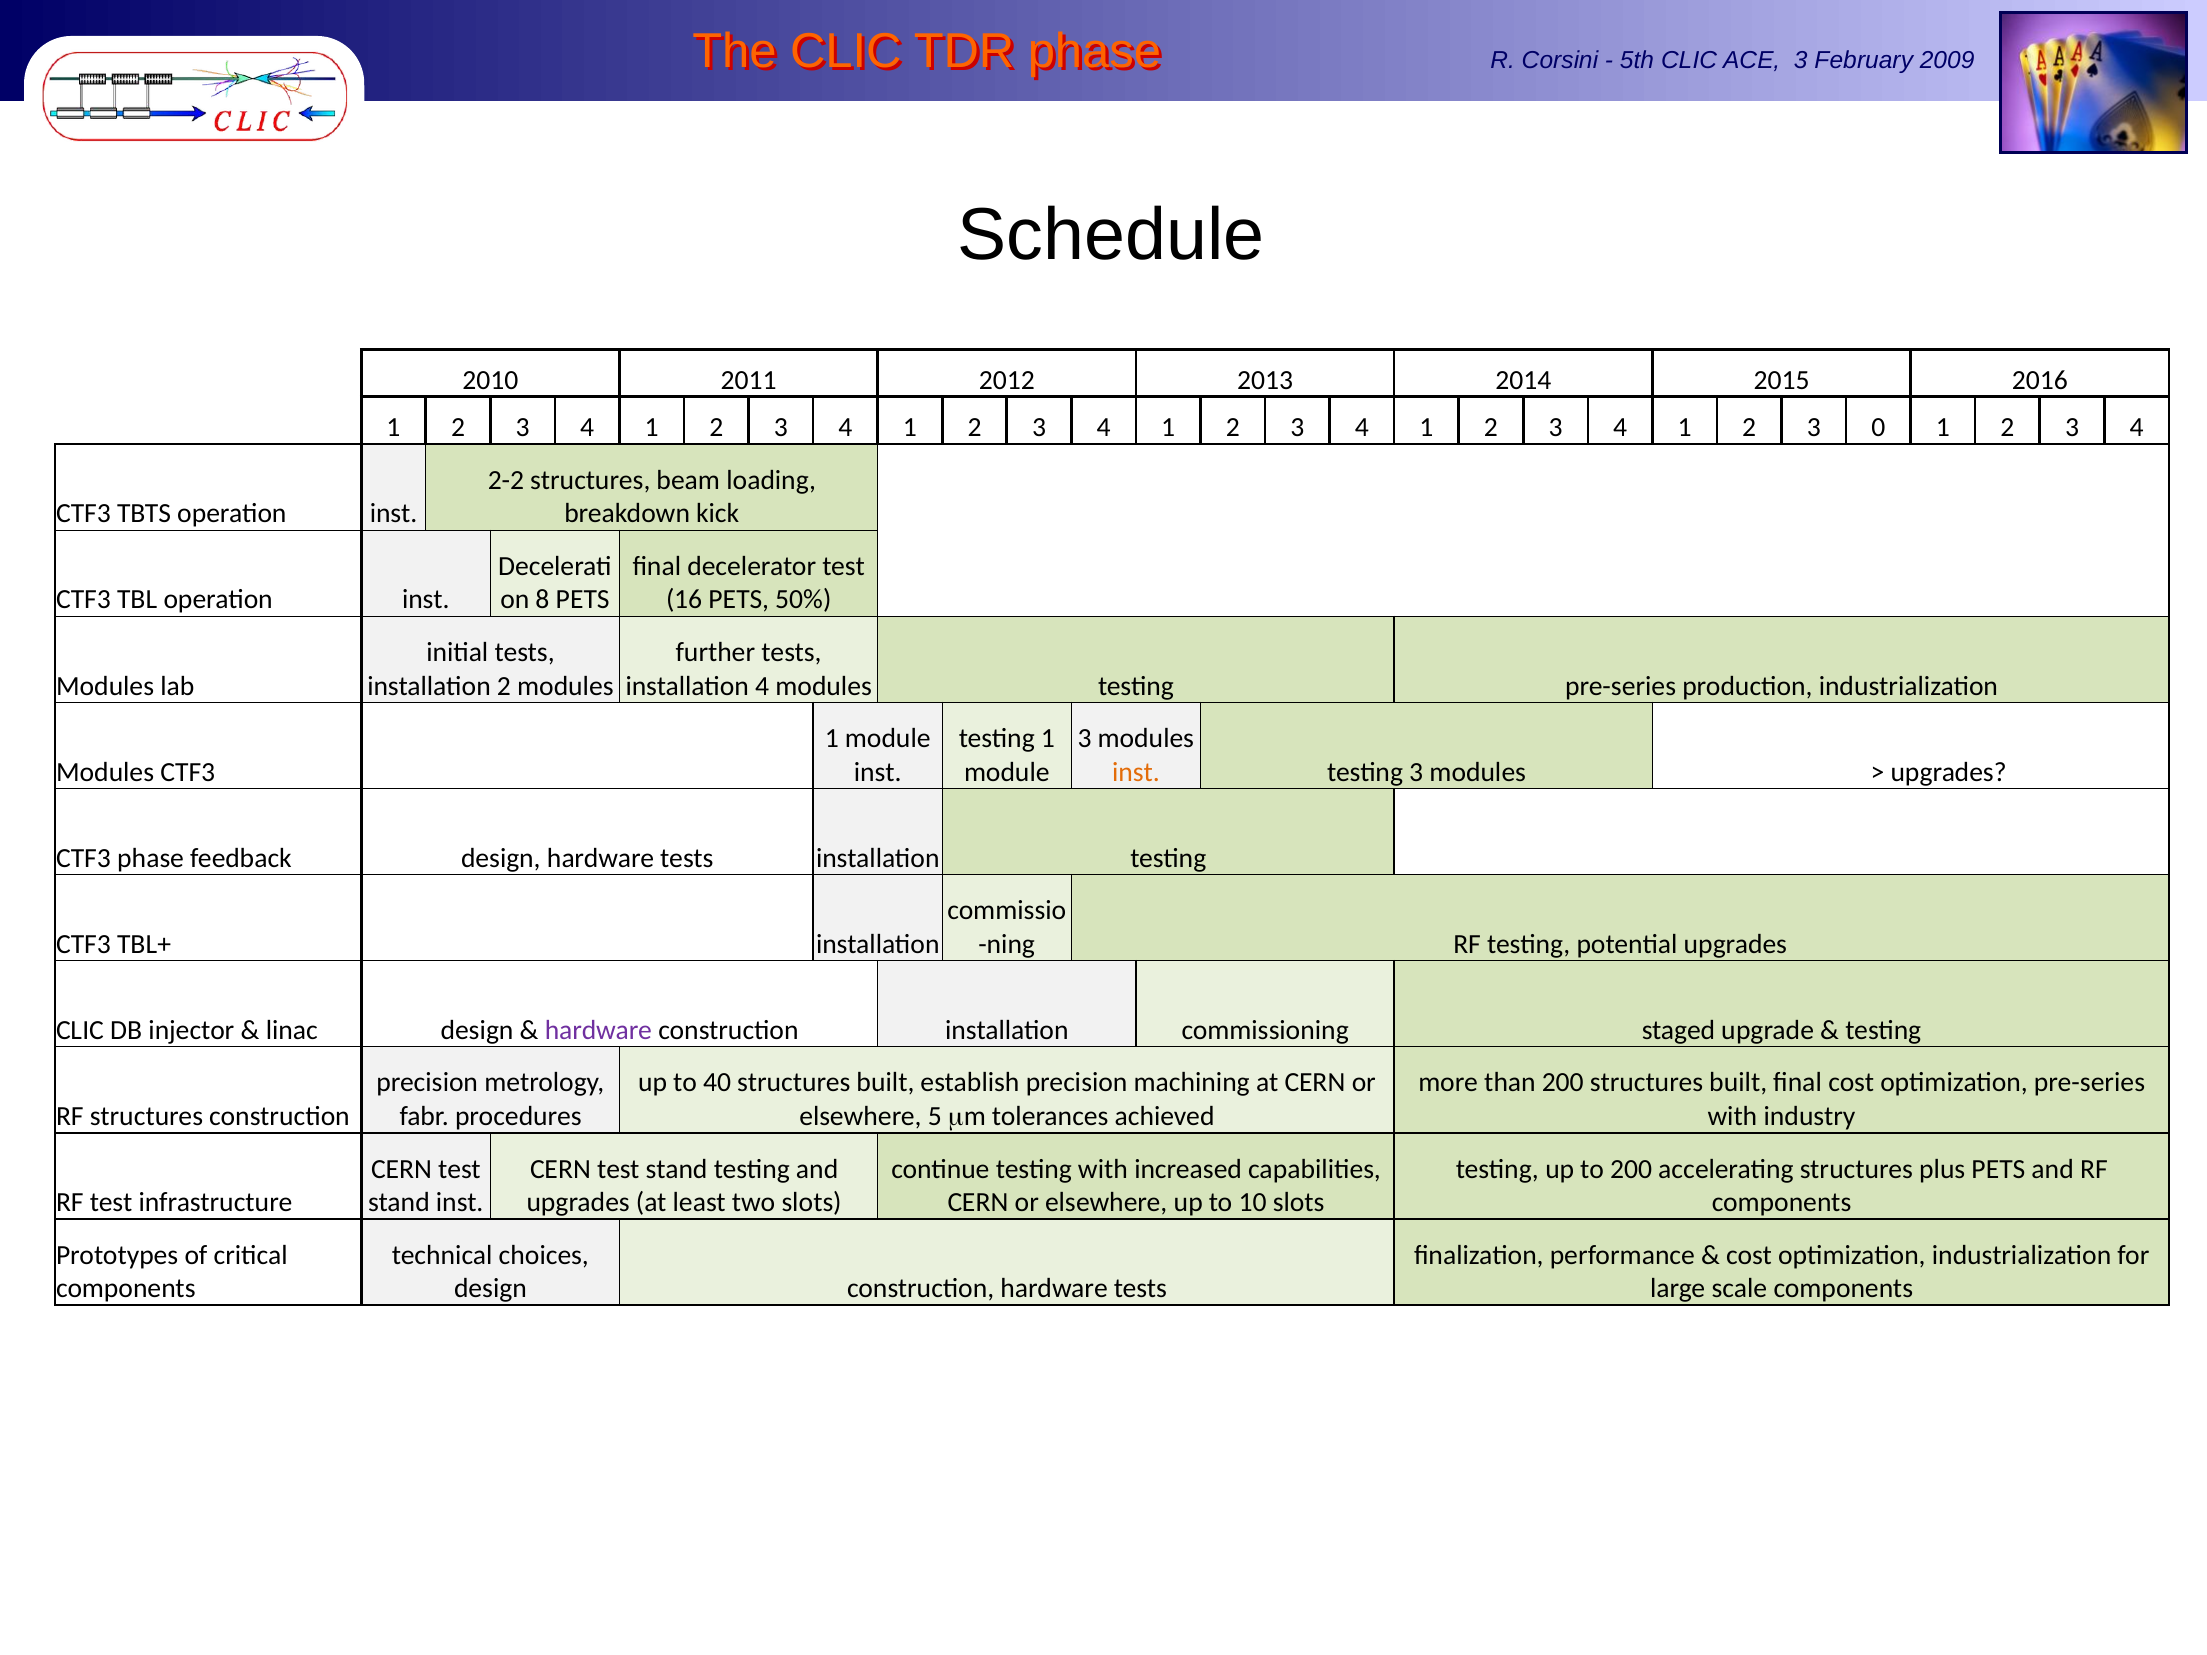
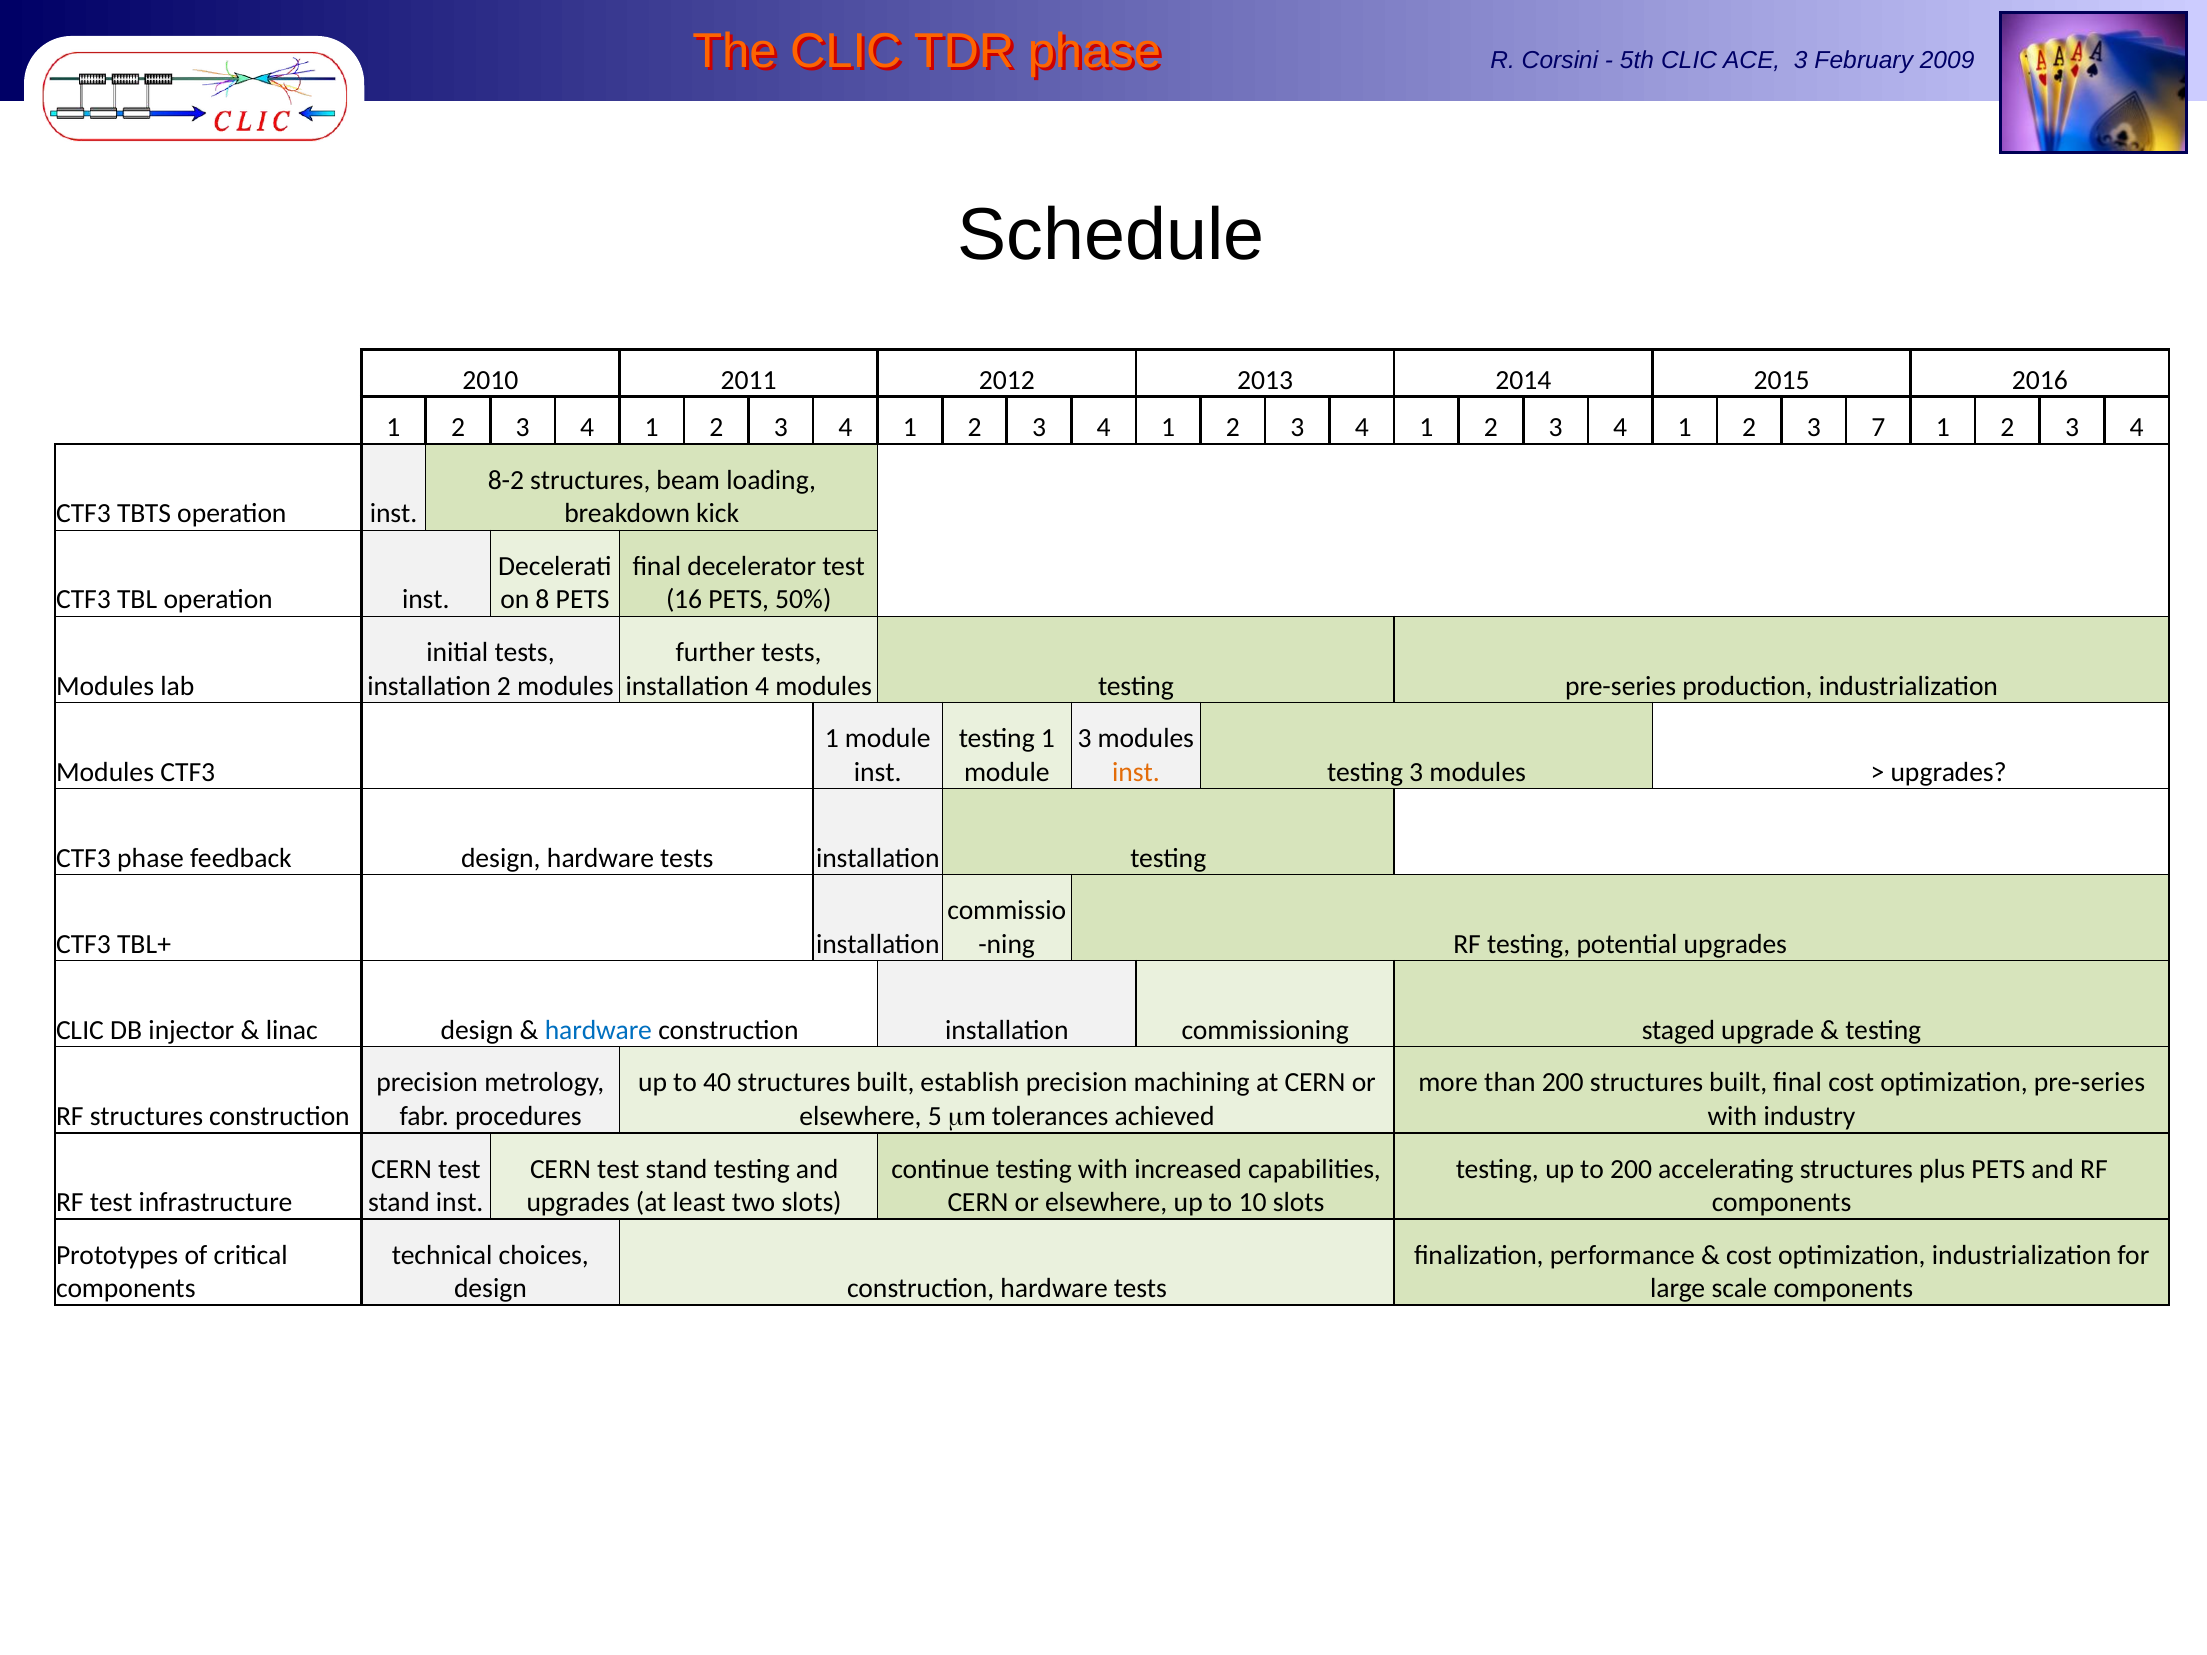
0: 0 -> 7 (1878, 428)
2-2: 2-2 -> 8-2 (506, 480)
hardware colour: purple -> blue (598, 1030)
